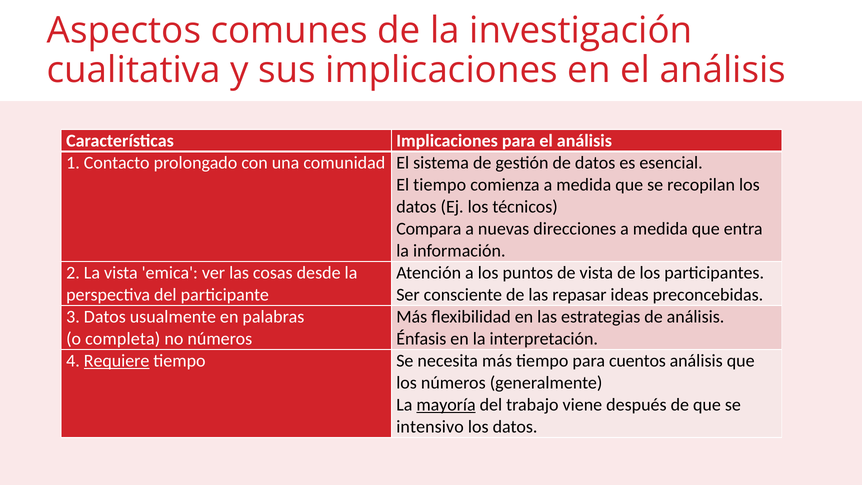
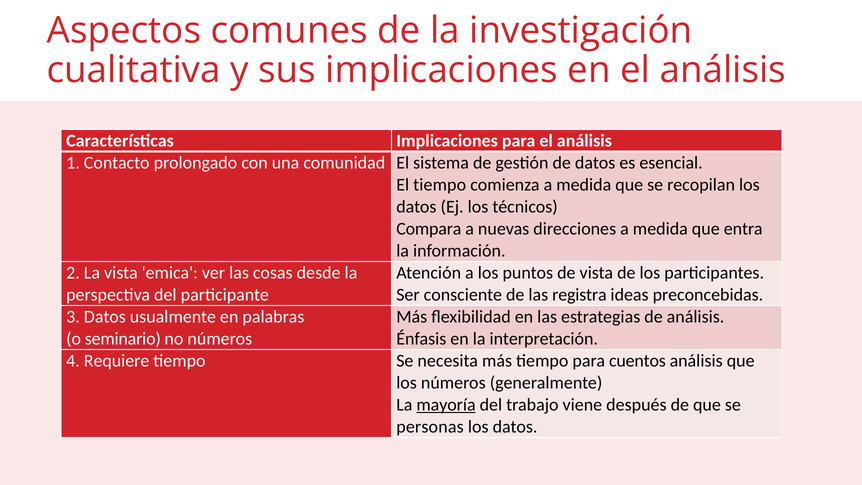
repasar: repasar -> registra (579, 295)
completa: completa -> seminario (123, 339)
Requiere underline: present -> none (117, 361)
intensivo: intensivo -> personas (430, 427)
